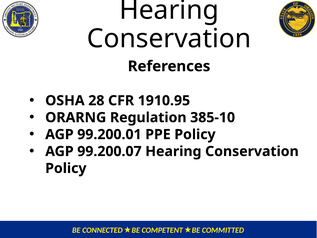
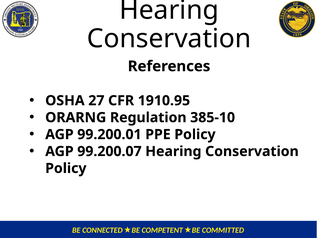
28: 28 -> 27 (96, 101)
